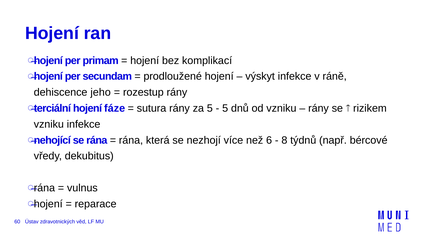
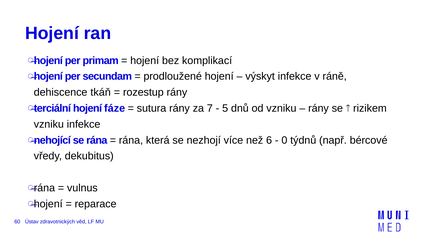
jeho: jeho -> tkáň (101, 92)
za 5: 5 -> 7 (210, 108)
8: 8 -> 0 (284, 140)
